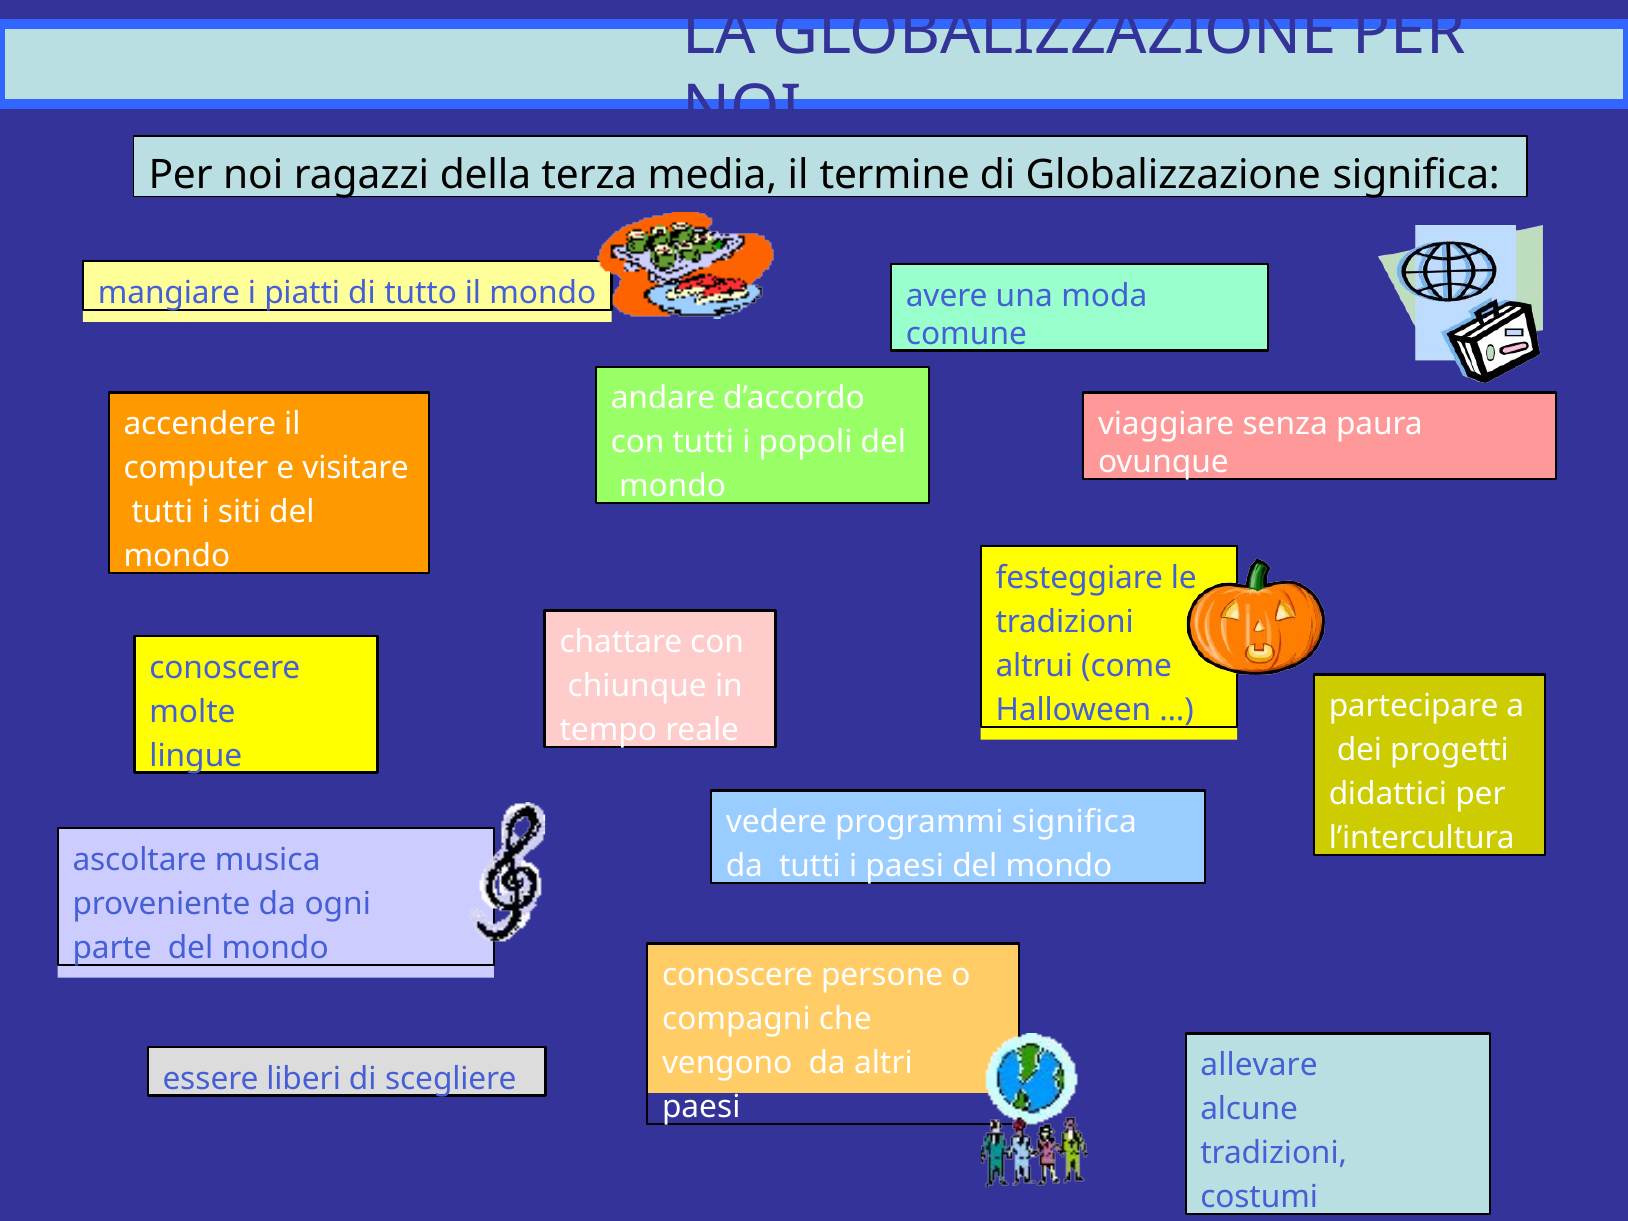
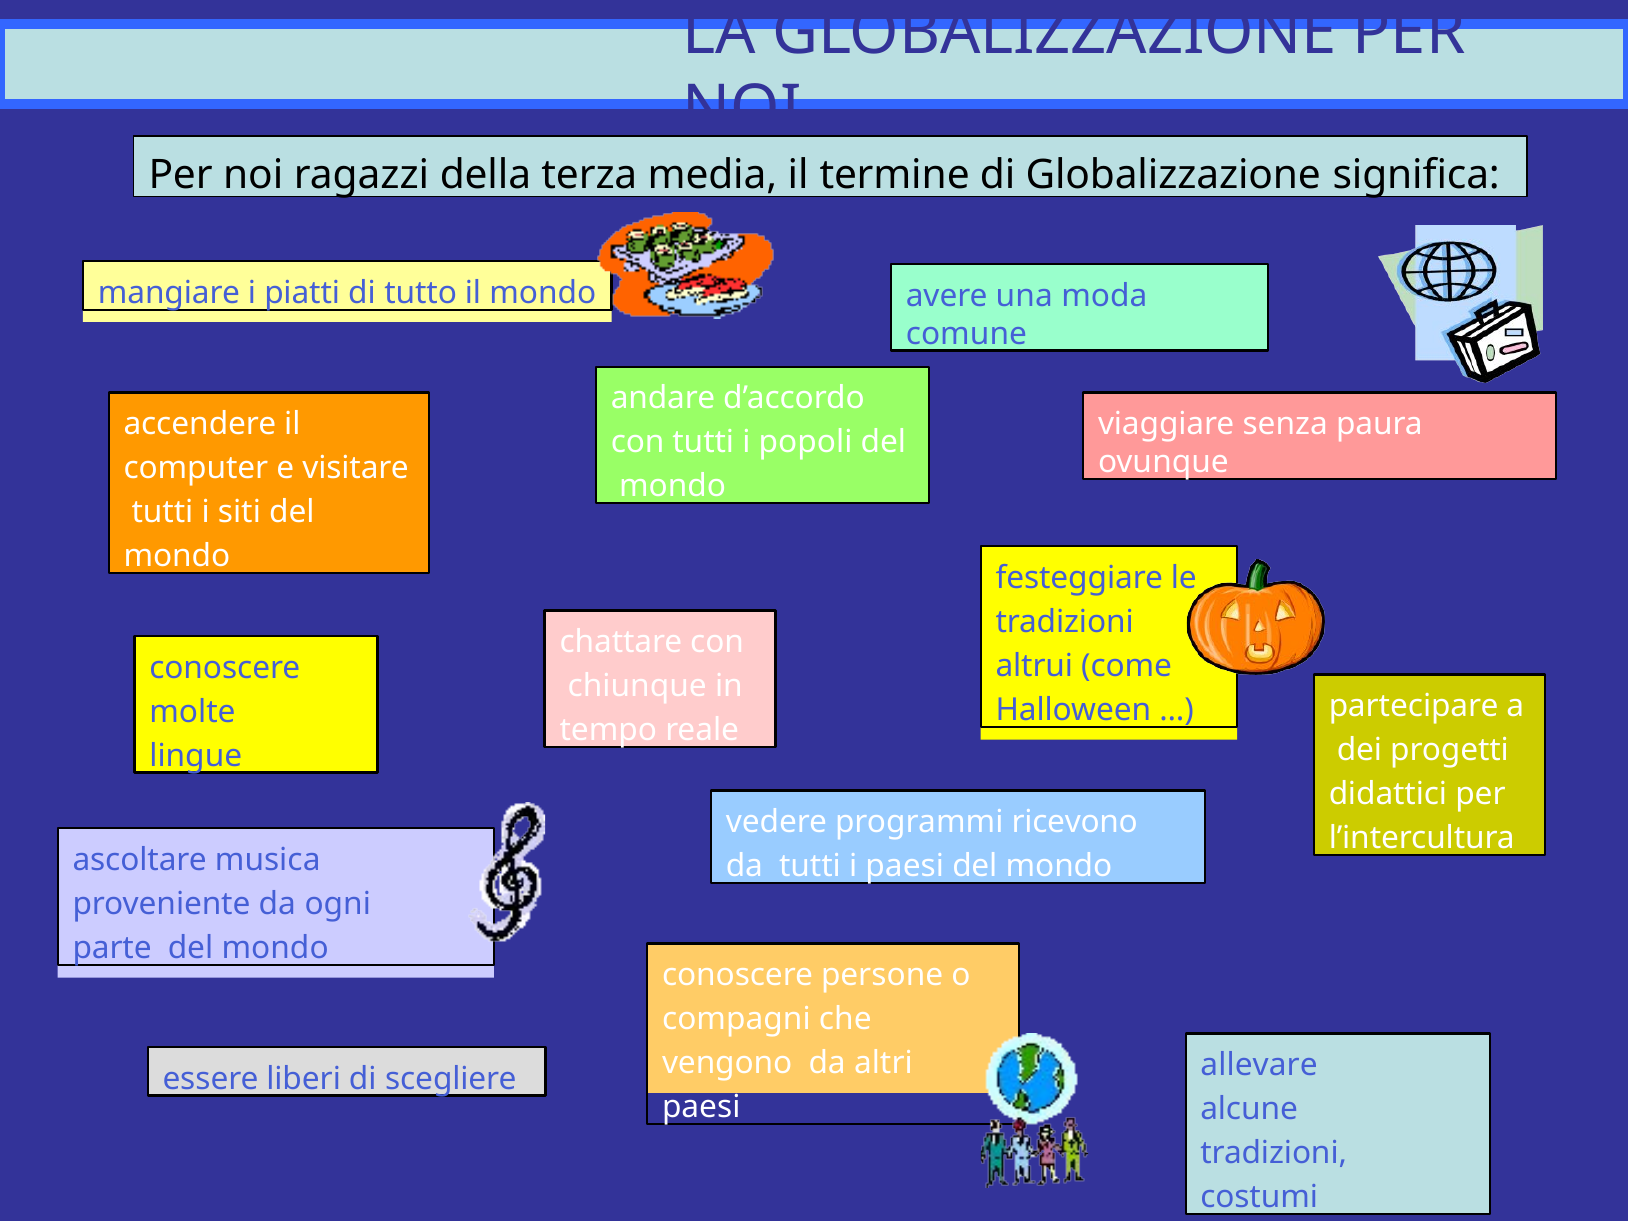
programmi significa: significa -> ricevono (1075, 822)
